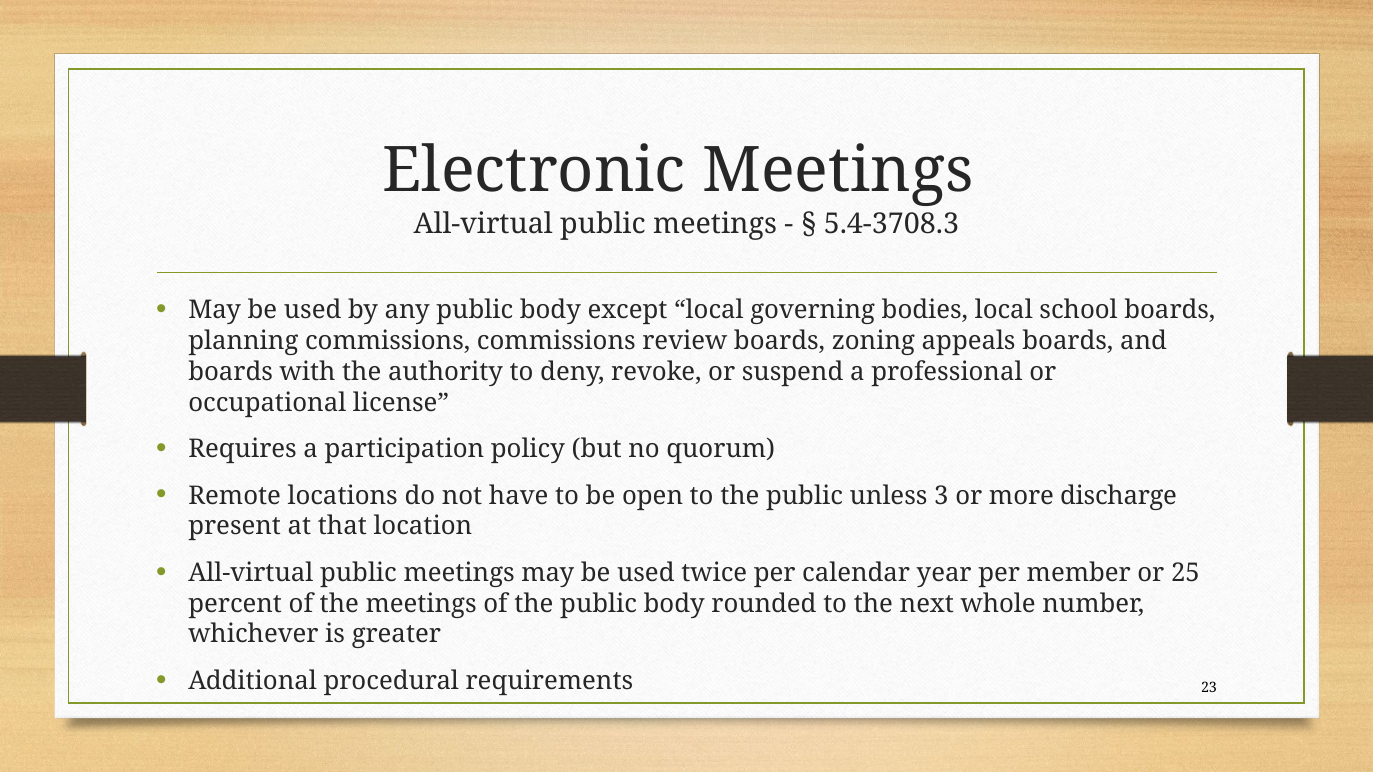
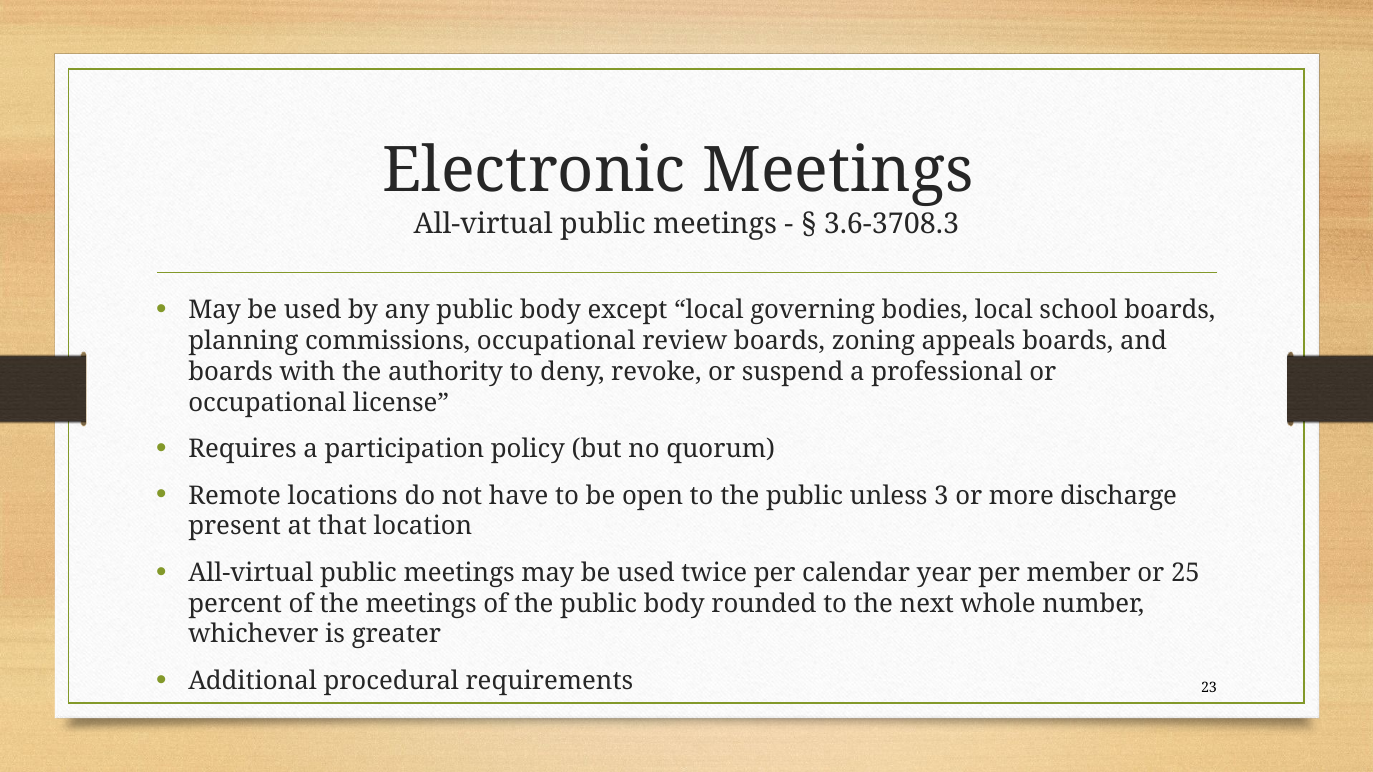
5.4-3708.3: 5.4-3708.3 -> 3.6-3708.3 (891, 224)
commissions commissions: commissions -> occupational (556, 341)
